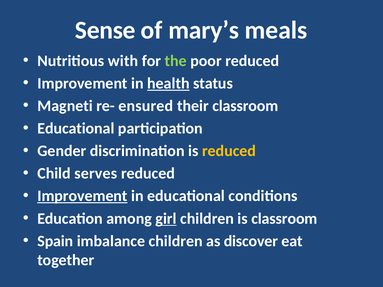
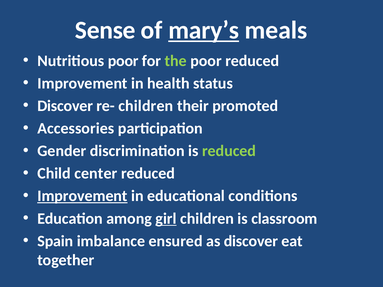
mary’s underline: none -> present (204, 30)
Nutritious with: with -> poor (123, 61)
health underline: present -> none (168, 83)
Magneti: Magneti -> Discover (65, 106)
re- ensured: ensured -> children (146, 106)
their classroom: classroom -> promoted (245, 106)
Educational: Educational -> Accessories (76, 128)
reduced colour: yellow -> light green (229, 151)
serves: serves -> center (96, 174)
imbalance children: children -> ensured (176, 241)
